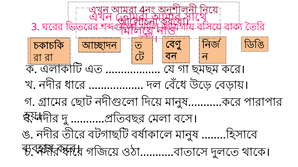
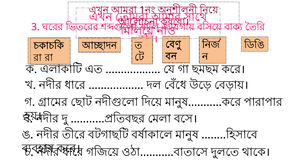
4: 4 -> 1 (142, 10)
